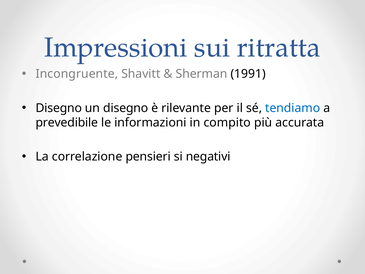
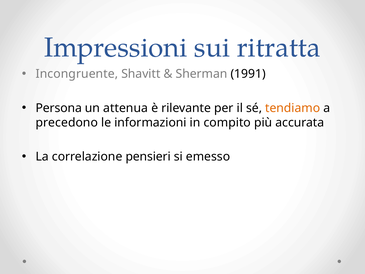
Disegno: Disegno -> Persona (59, 108)
un disegno: disegno -> attenua (126, 108)
tendiamo colour: blue -> orange (293, 108)
prevedibile: prevedibile -> precedono (67, 123)
negativi: negativi -> emesso (208, 157)
